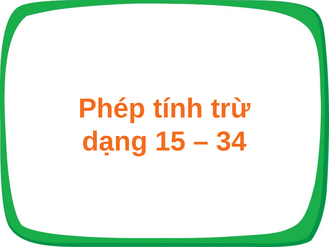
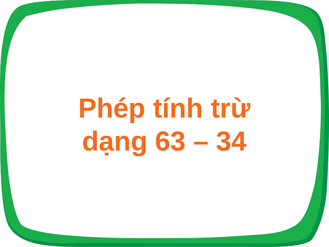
15: 15 -> 63 (170, 141)
